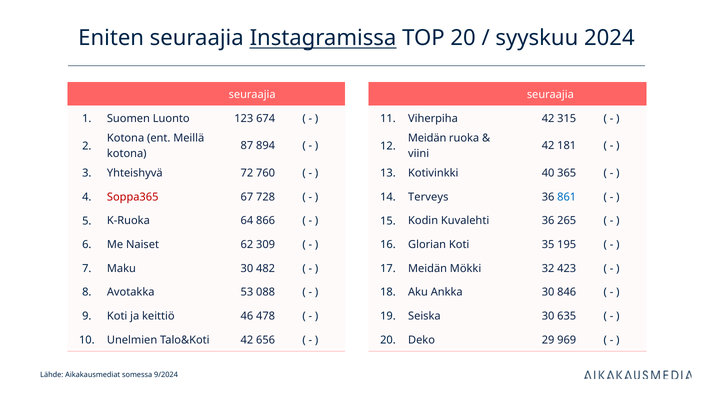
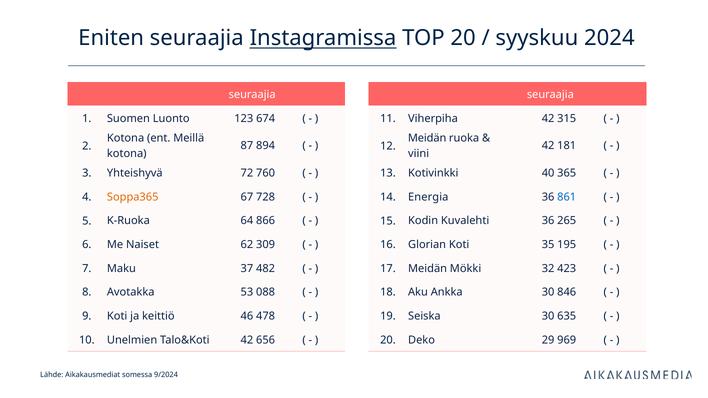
Soppa365 colour: red -> orange (133, 197)
Terveys: Terveys -> Energia (428, 197)
Maku 30: 30 -> 37 (247, 269)
